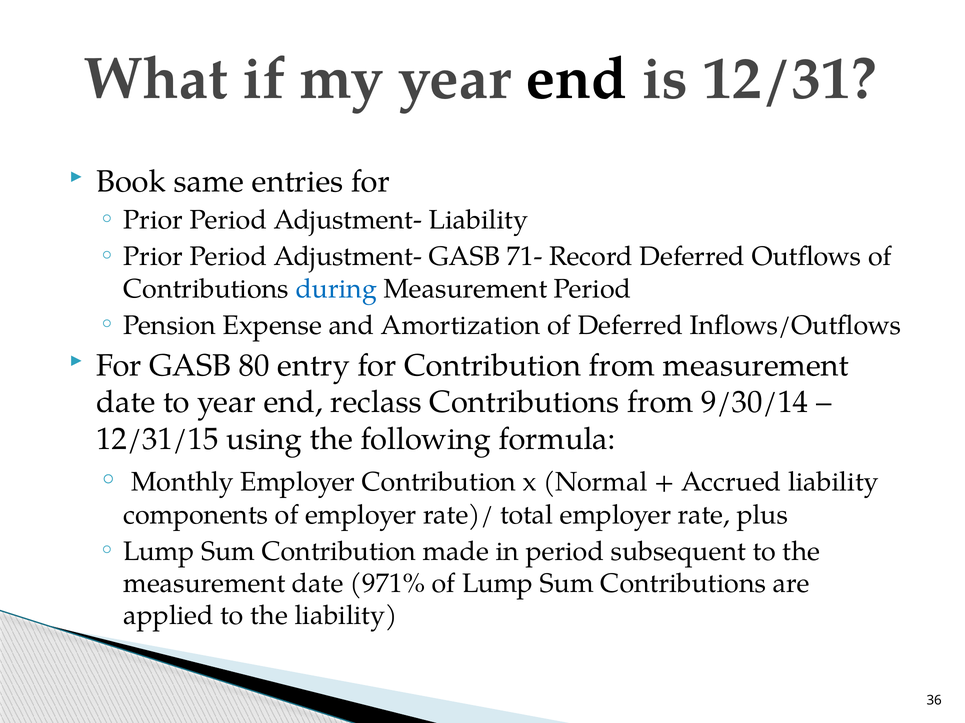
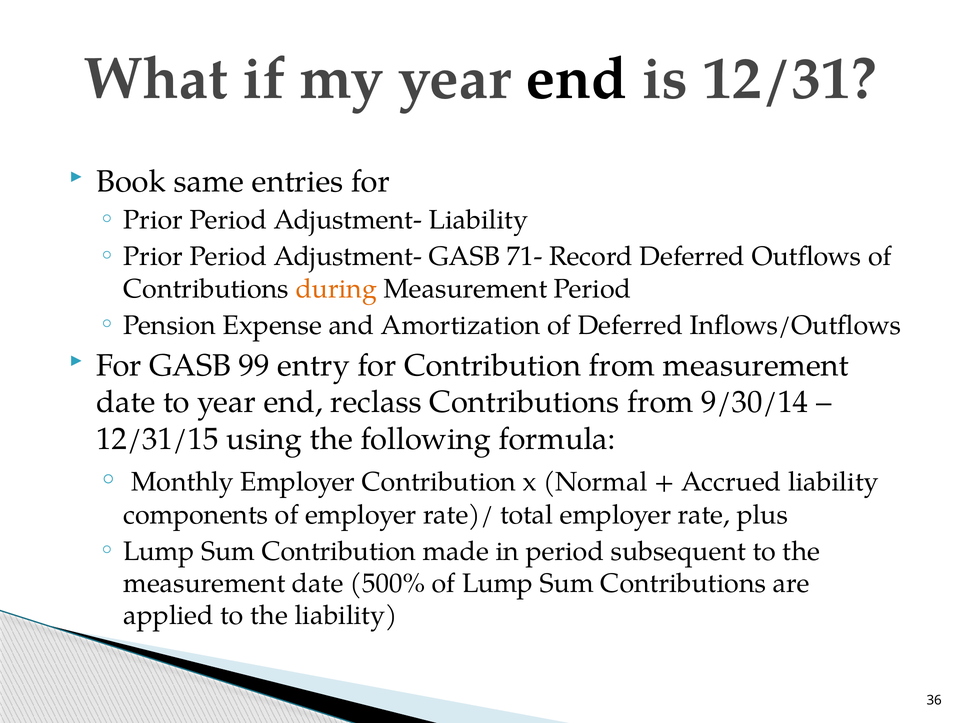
during colour: blue -> orange (336, 289)
80: 80 -> 99 (254, 366)
971%: 971% -> 500% (388, 584)
